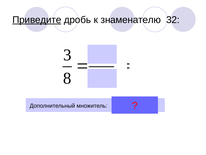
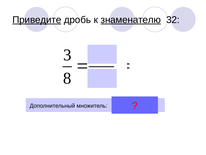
знаменателю underline: none -> present (131, 20)
